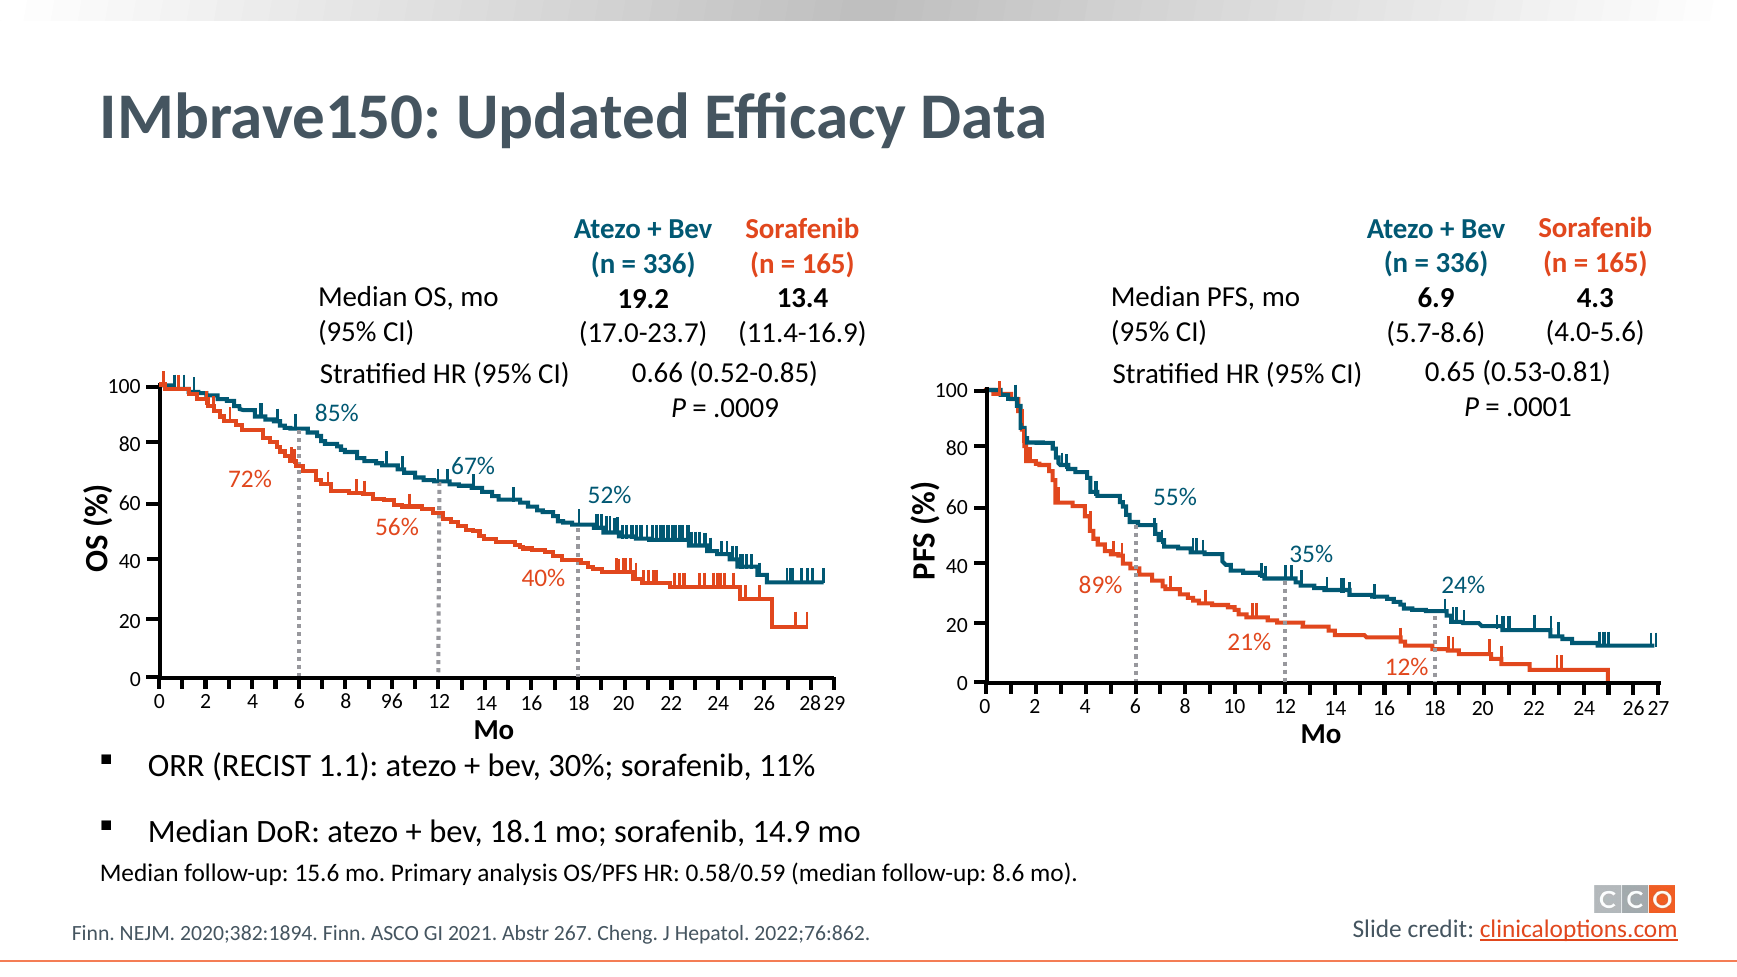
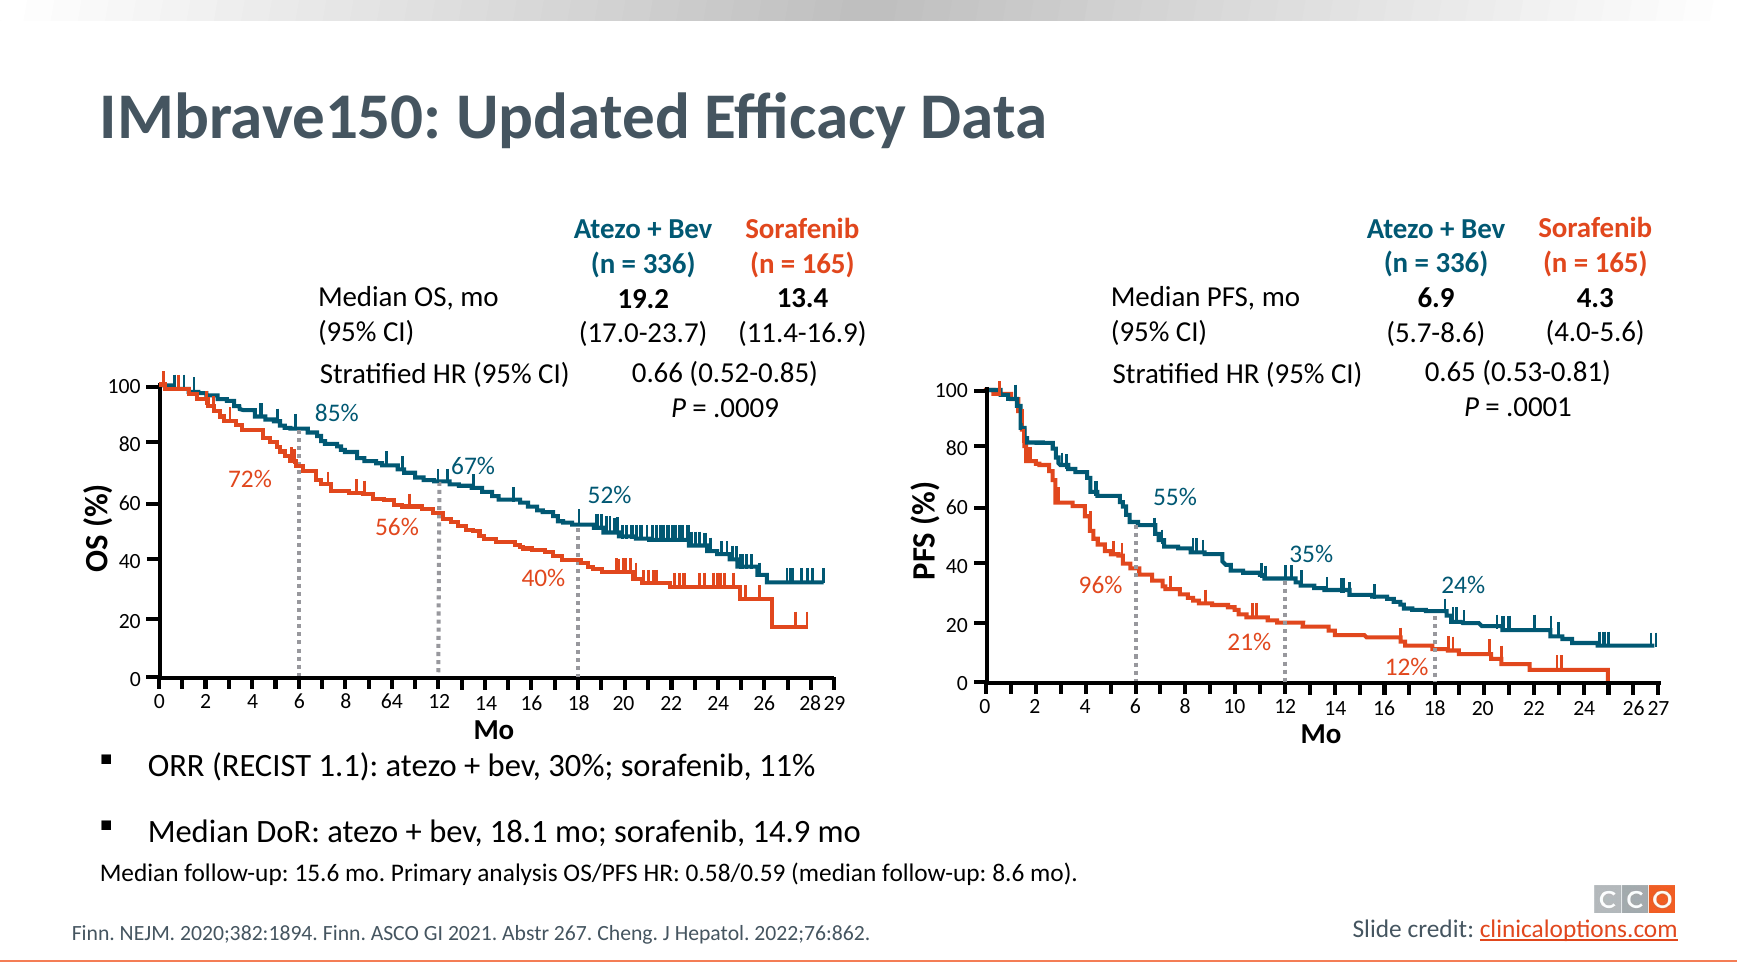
89%: 89% -> 96% (1101, 585)
96: 96 -> 64 (392, 702)
